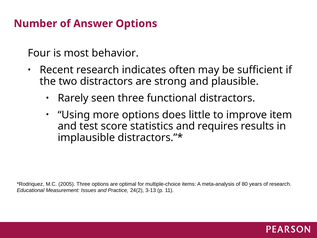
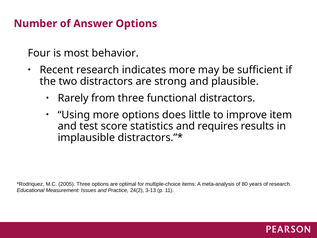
indicates often: often -> more (182, 70)
seen: seen -> from (103, 98)
